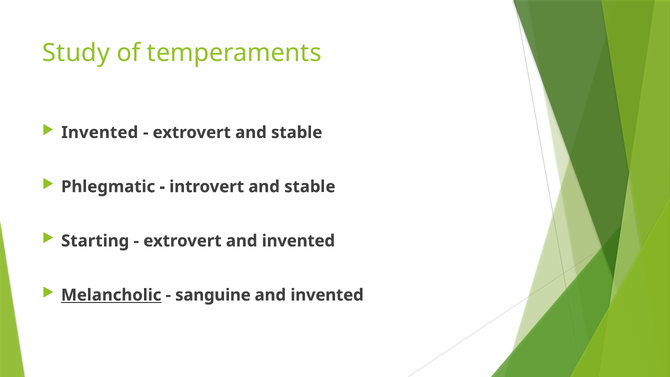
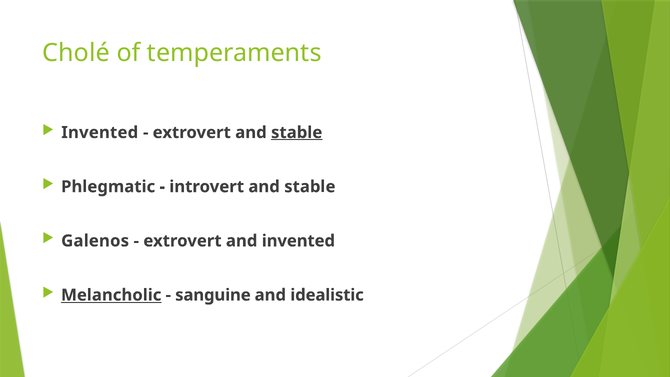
Study: Study -> Cholé (76, 53)
stable underline: none -> present (297, 132)
Starting: Starting -> Galenos (95, 241)
invented: invented -> idealistic (327, 295)
